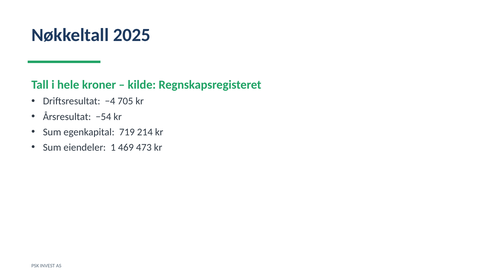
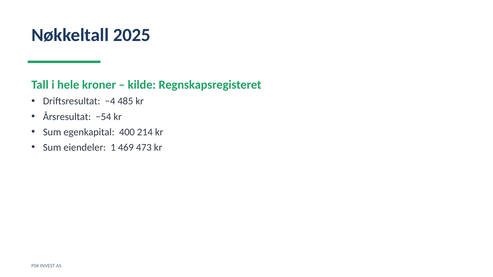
705: 705 -> 485 (125, 101)
719: 719 -> 400 (127, 132)
